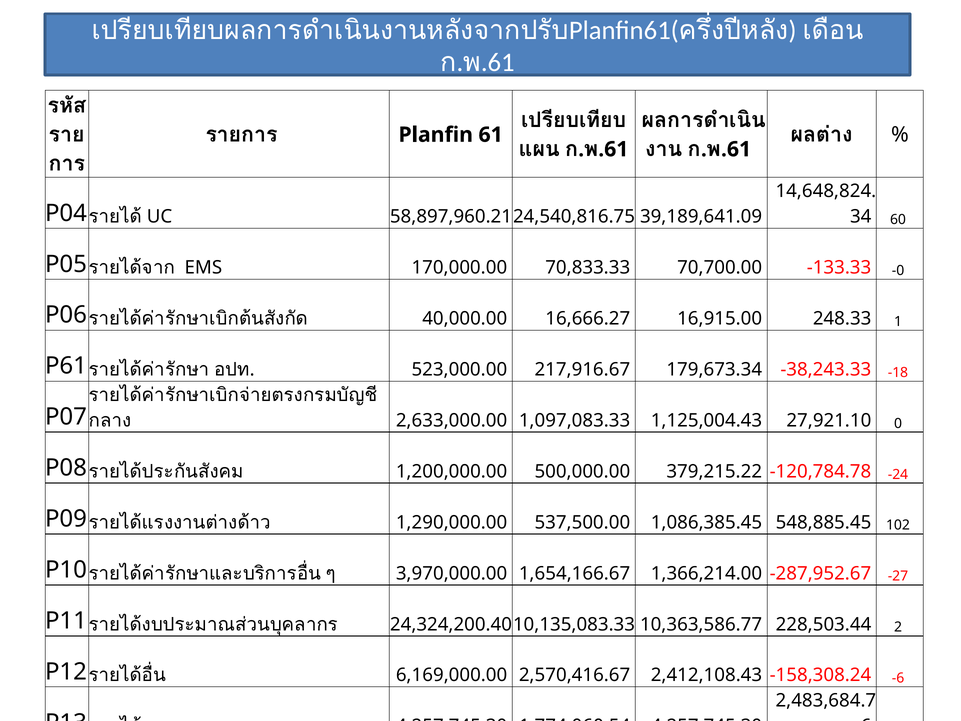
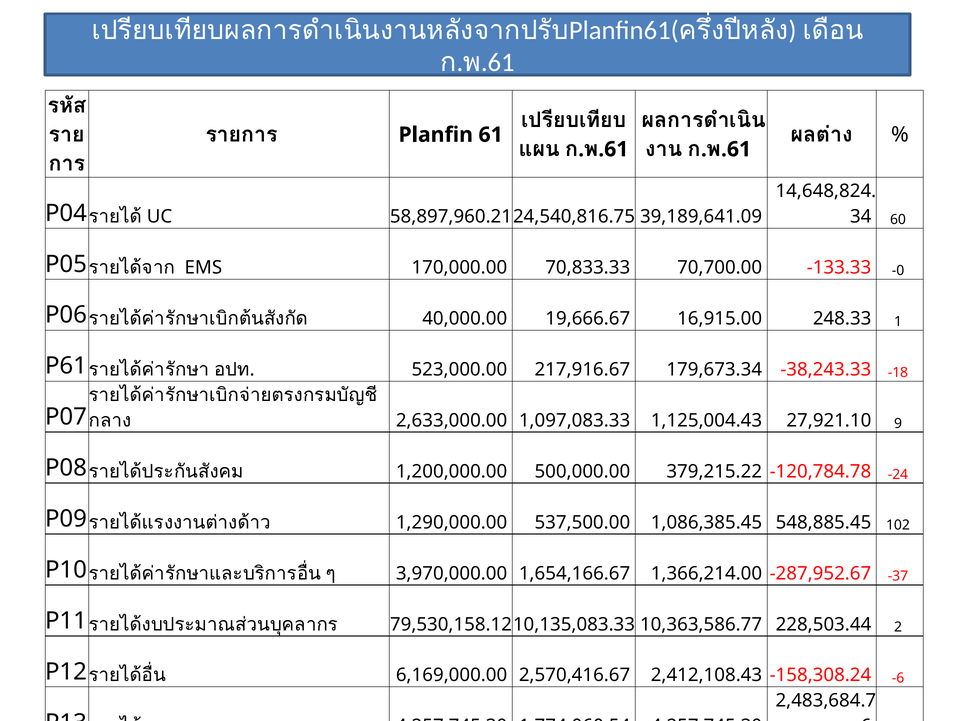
16,666.27: 16,666.27 -> 19,666.67 (588, 318)
0: 0 -> 9 (898, 423)
-27: -27 -> -37 (898, 576)
24,324,200.40: 24,324,200.40 -> 79,530,158.12 (451, 624)
